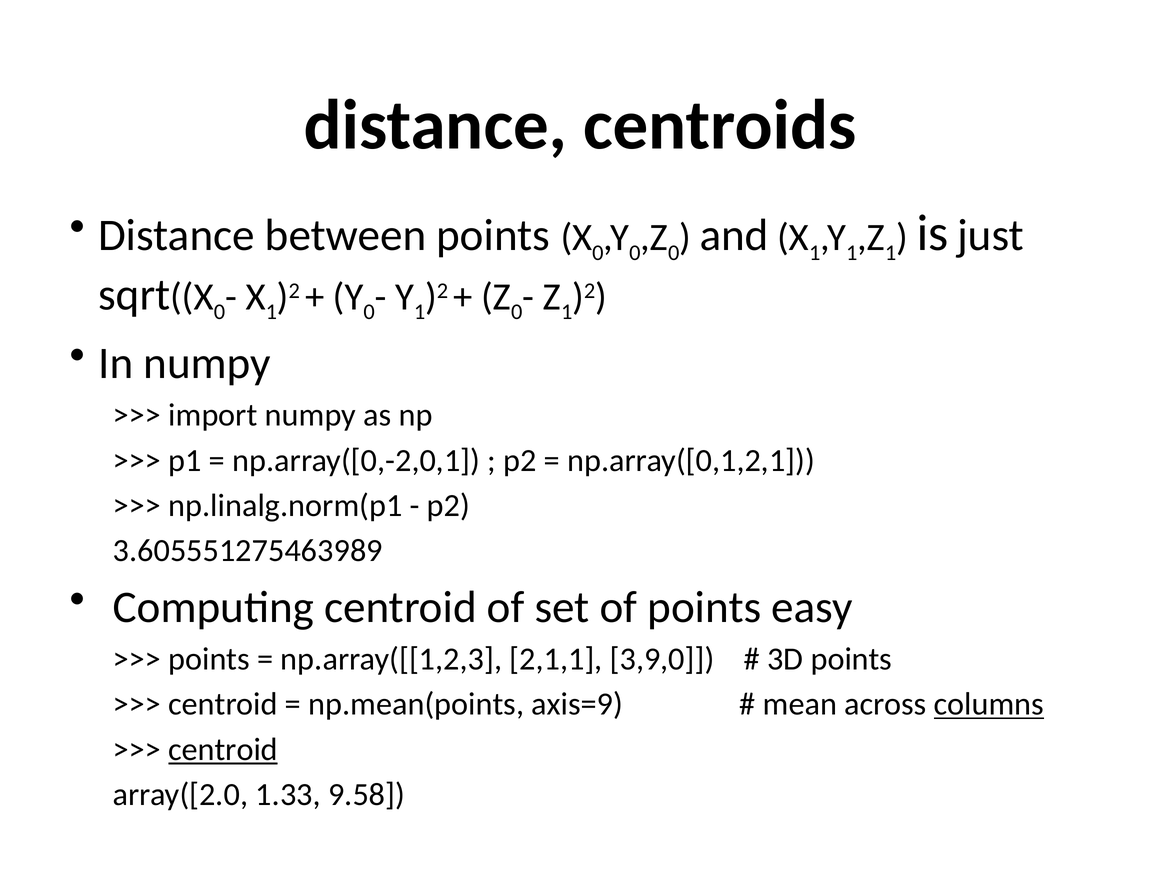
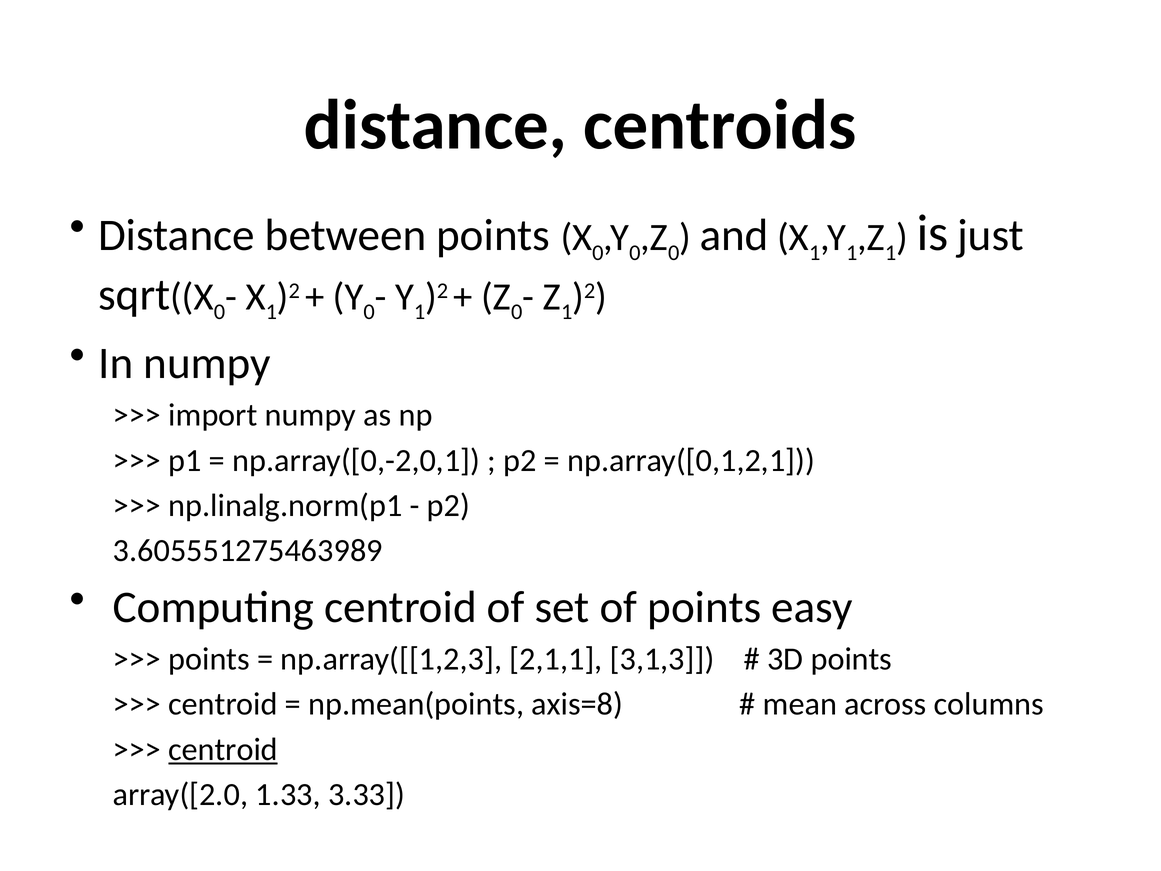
3,9,0: 3,9,0 -> 3,1,3 (662, 659)
axis=9: axis=9 -> axis=8 (577, 704)
columns underline: present -> none (989, 704)
9.58: 9.58 -> 3.33 (367, 794)
